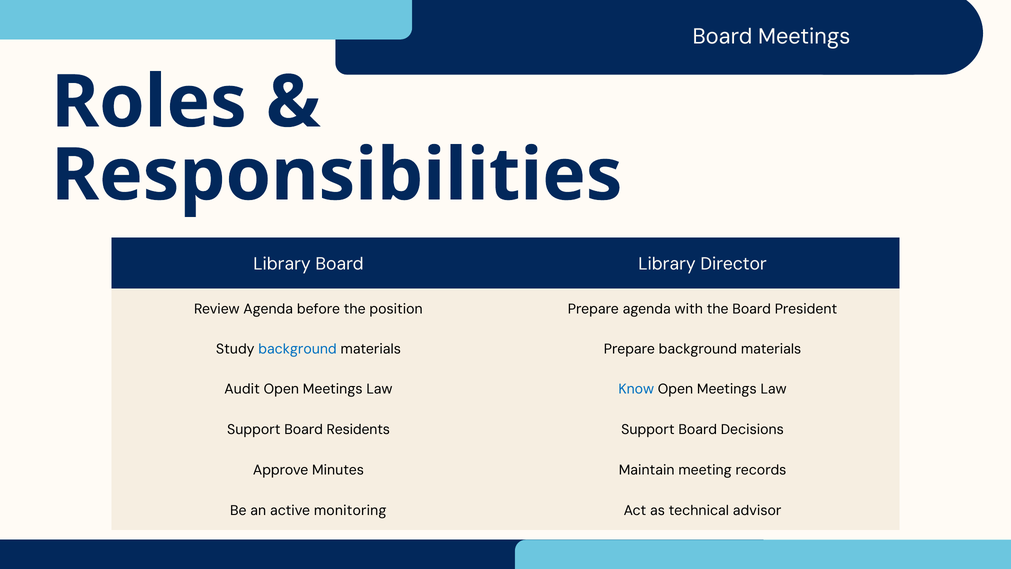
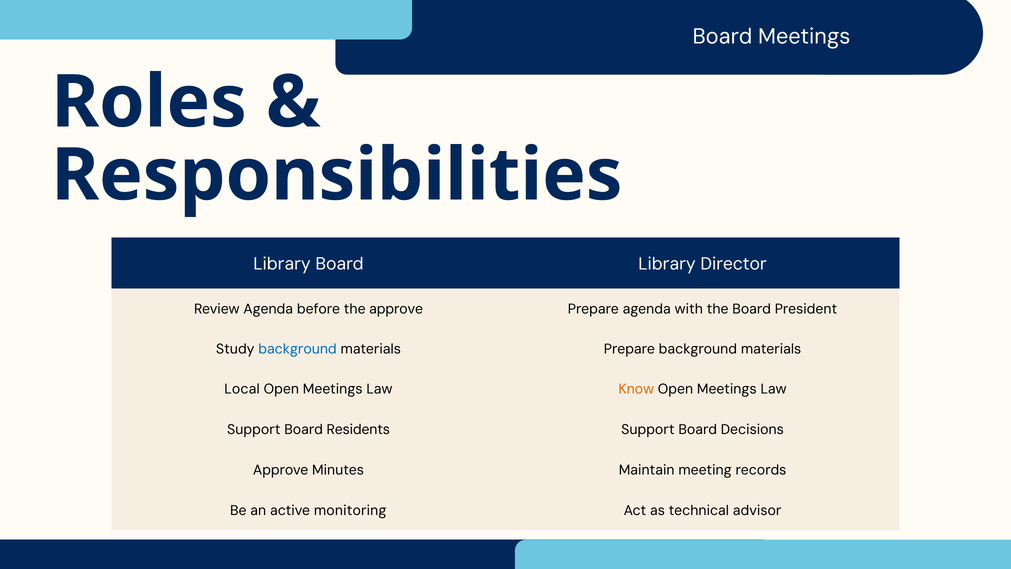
the position: position -> approve (396, 309)
Audit: Audit -> Local (242, 389)
Know colour: blue -> orange (636, 389)
